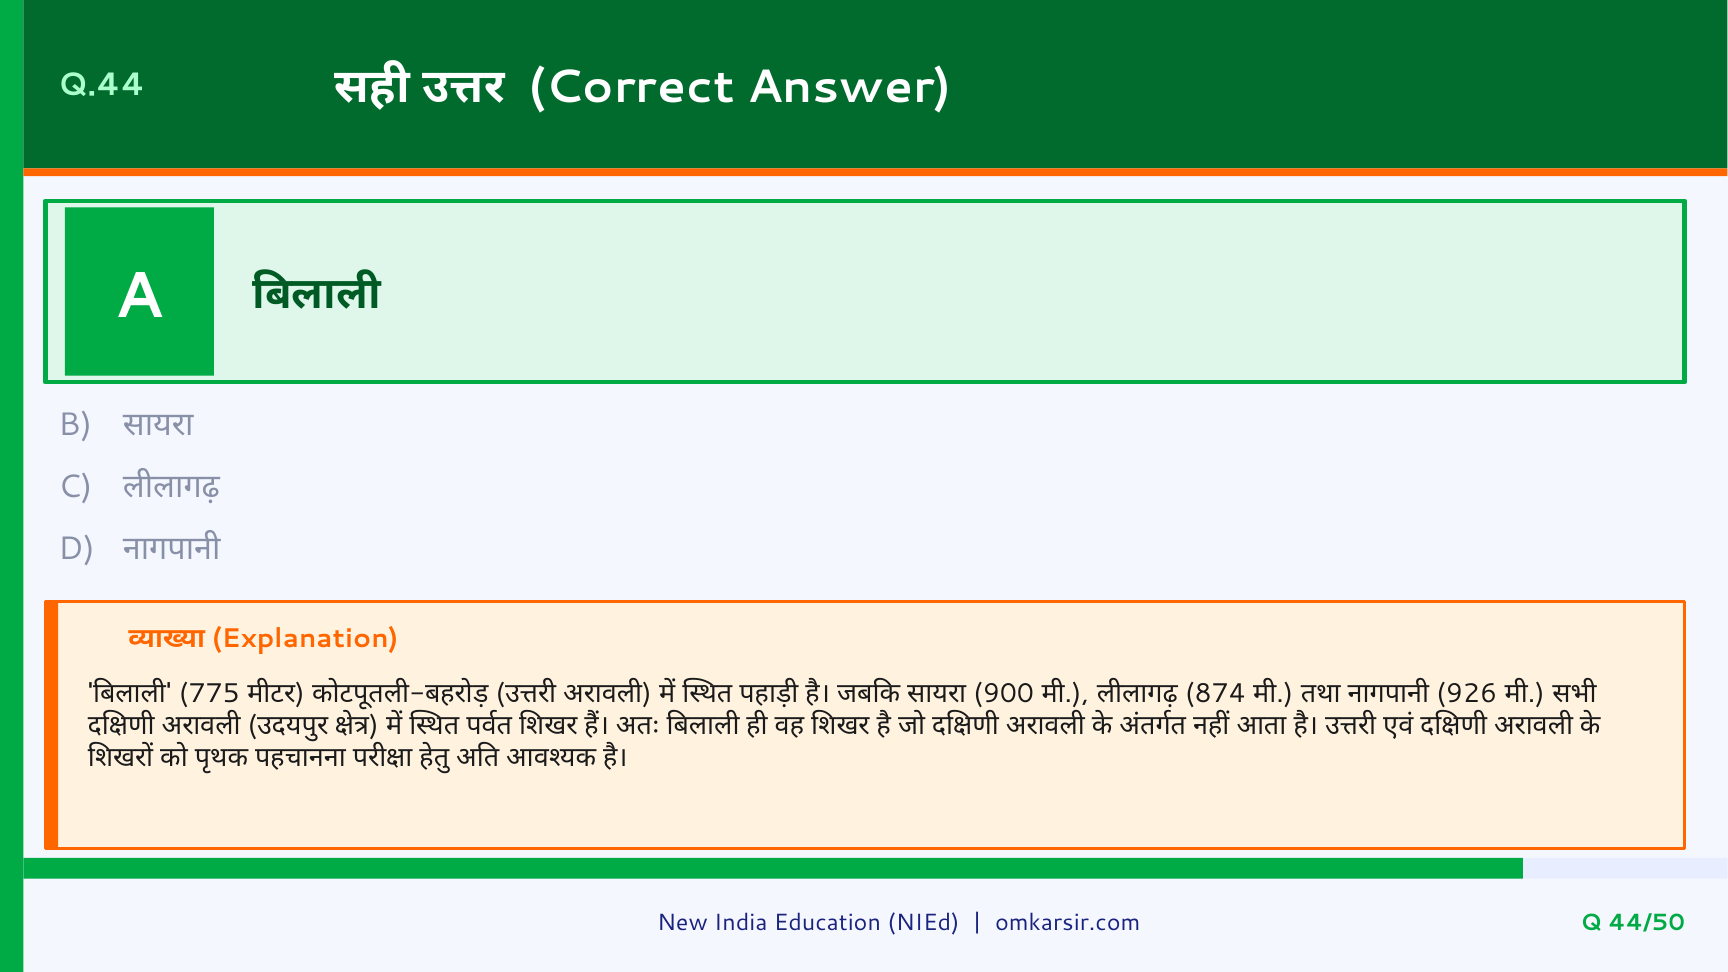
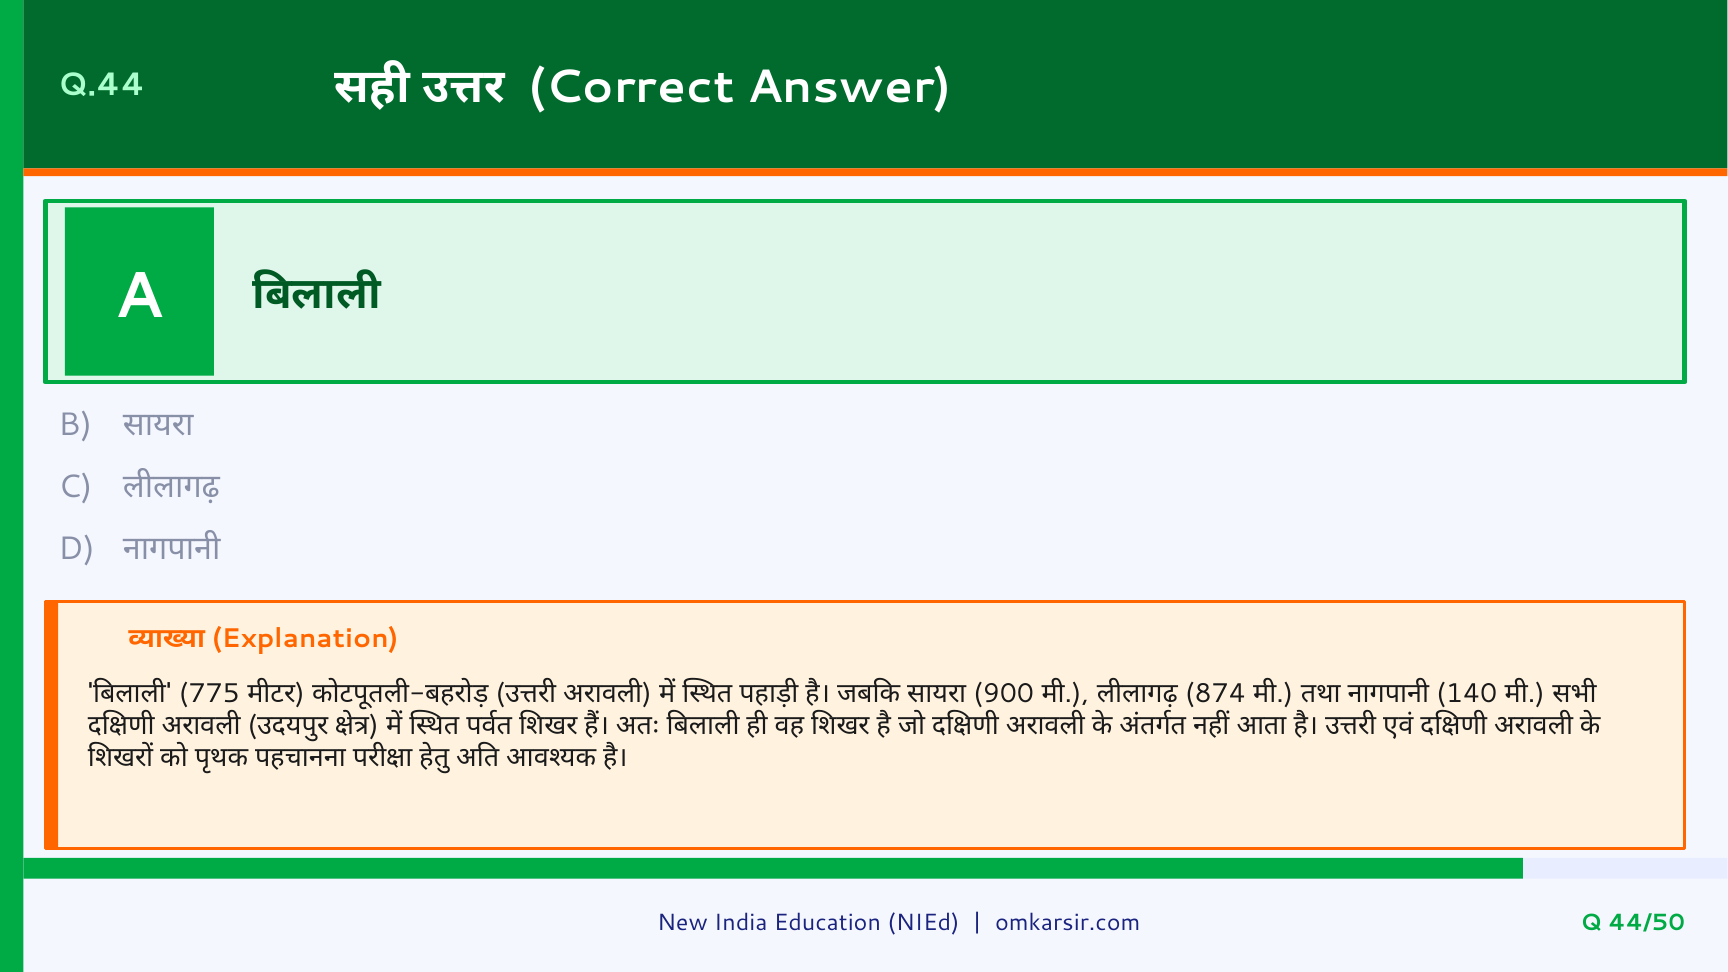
926: 926 -> 140 (1467, 693)
